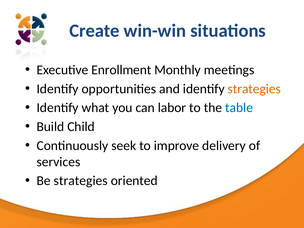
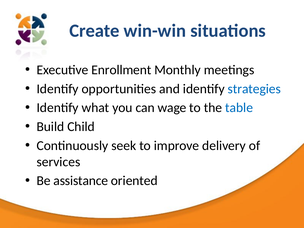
strategies colour: orange -> blue (254, 89)
labor: labor -> wage (172, 108)
Be strategies: strategies -> assistance (81, 181)
